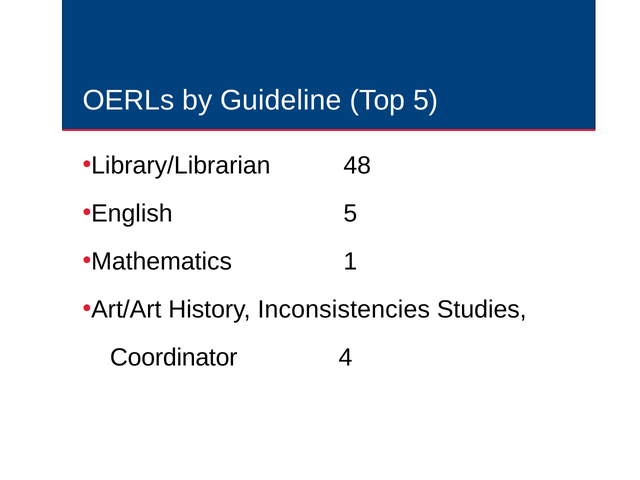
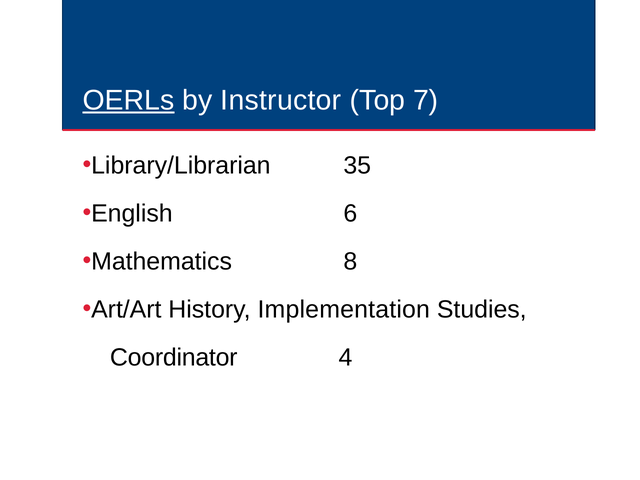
OERLs underline: none -> present (128, 100)
Guideline: Guideline -> Instructor (281, 100)
Top 5: 5 -> 7 (426, 100)
48: 48 -> 35 (357, 165)
English 5: 5 -> 6 (350, 213)
1: 1 -> 8 (350, 261)
Inconsistencies: Inconsistencies -> Implementation (344, 310)
